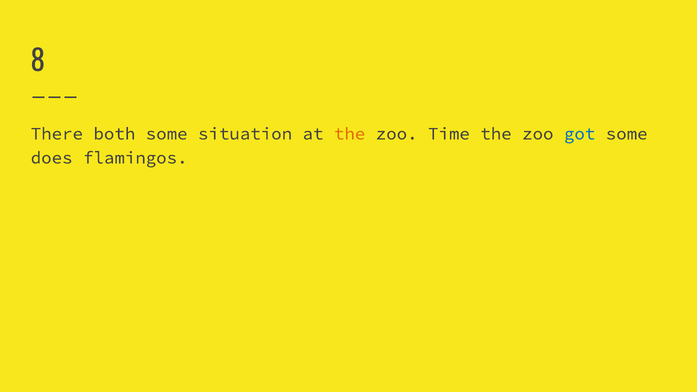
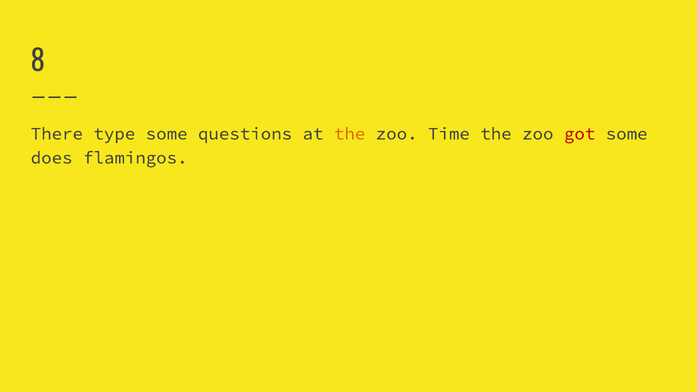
both: both -> type (114, 134)
situation: situation -> questions (245, 134)
got colour: blue -> red (580, 134)
